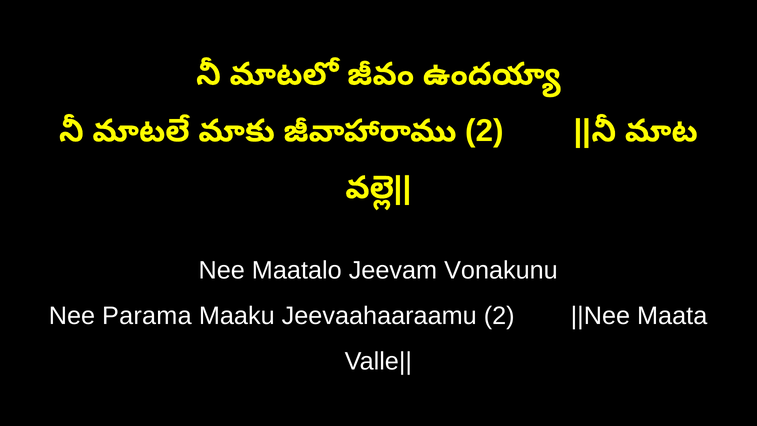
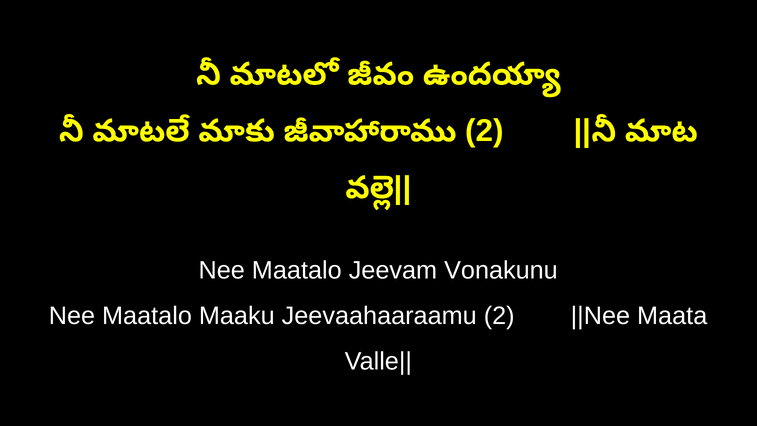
Parama: Parama -> Maatalo (147, 316)
